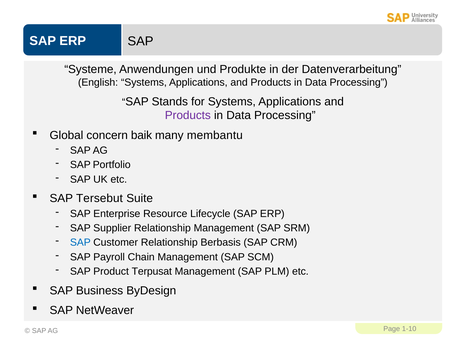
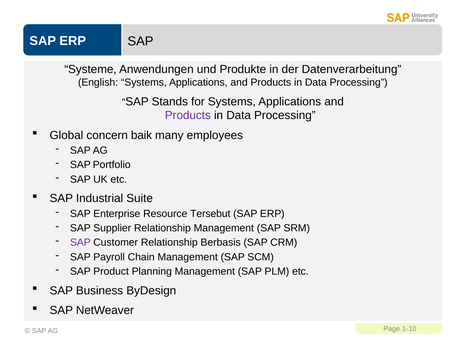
membantu: membantu -> employees (215, 135)
Tersebut: Tersebut -> Industrial (100, 199)
Lifecycle: Lifecycle -> Tersebut (210, 214)
SAP colour: blue -> purple (80, 243)
Terpusat: Terpusat -> Planning (152, 272)
